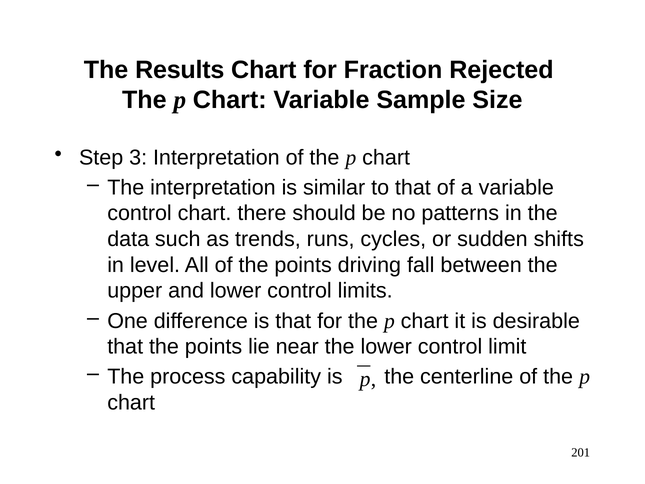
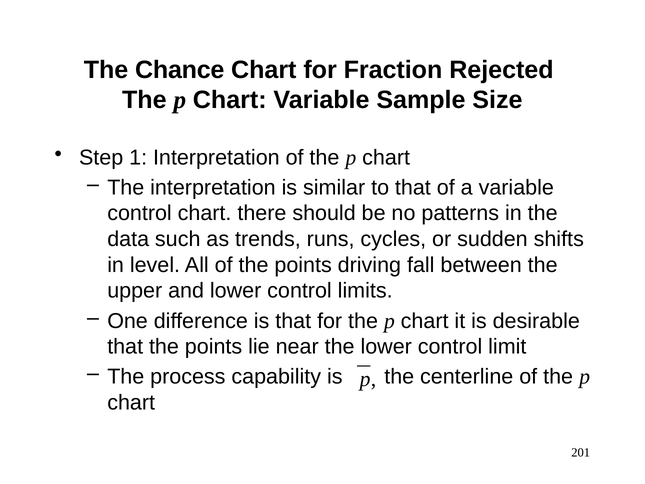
Results: Results -> Chance (180, 70)
3: 3 -> 1 (138, 157)
